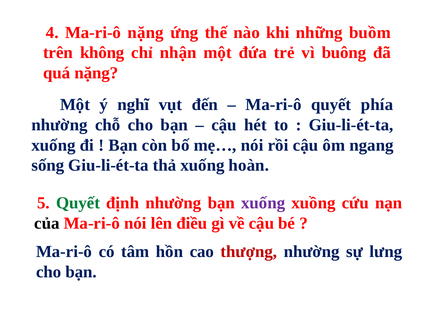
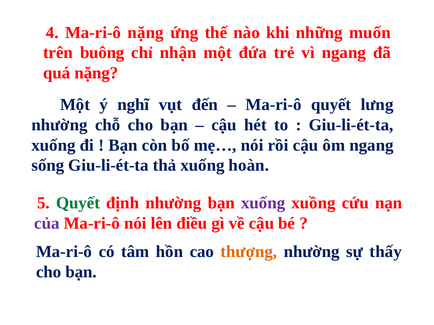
buồm: buồm -> muốn (370, 32)
không: không -> buông (102, 53)
vì buông: buông -> ngang (344, 53)
phía: phía -> lưng (377, 105)
của colour: black -> purple (47, 224)
thượng colour: red -> orange (249, 252)
lưng: lưng -> thấy (386, 252)
